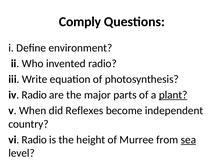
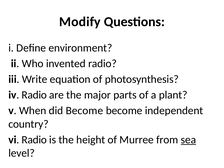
Comply: Comply -> Modify (80, 22)
plant underline: present -> none (173, 95)
did Reflexes: Reflexes -> Become (84, 111)
